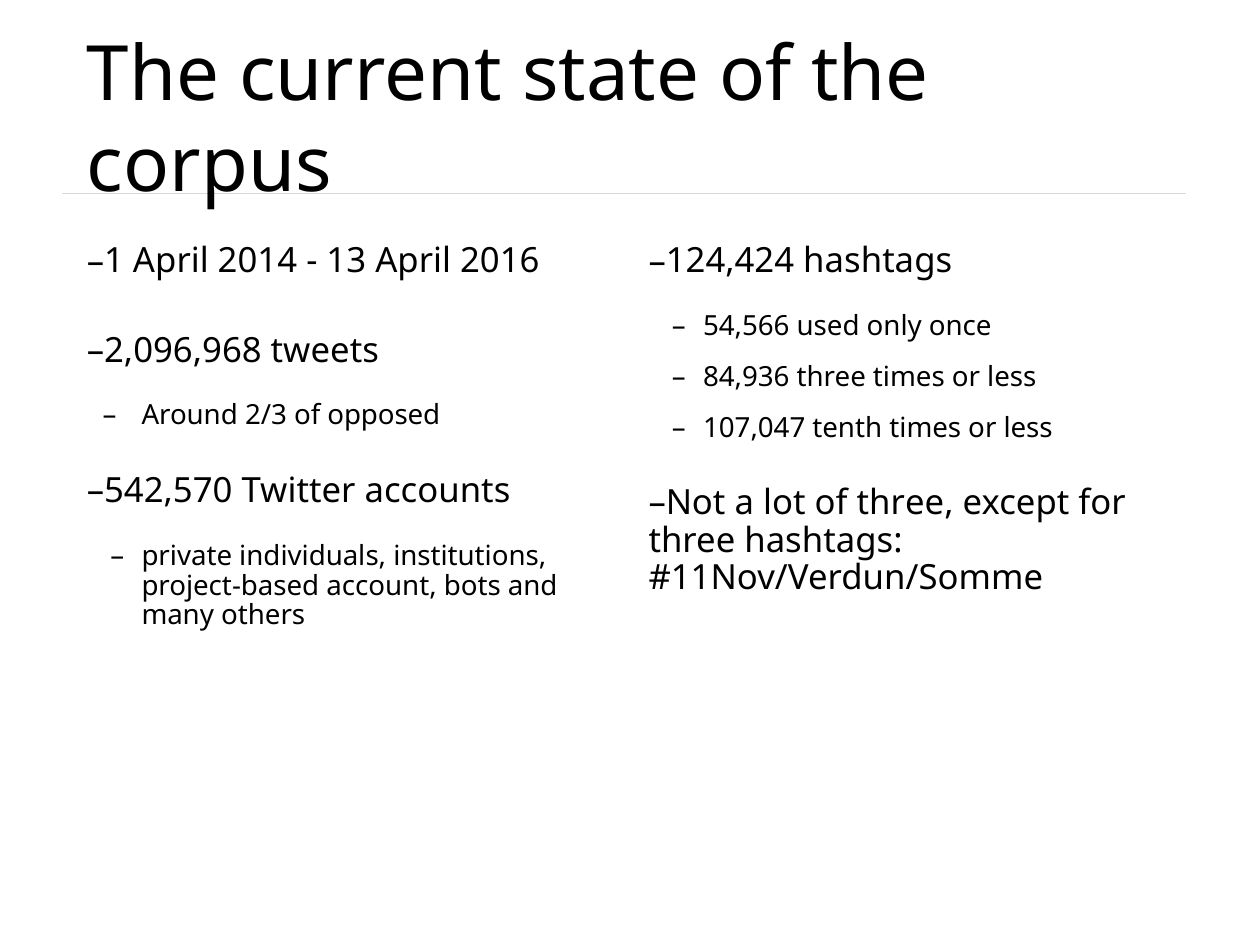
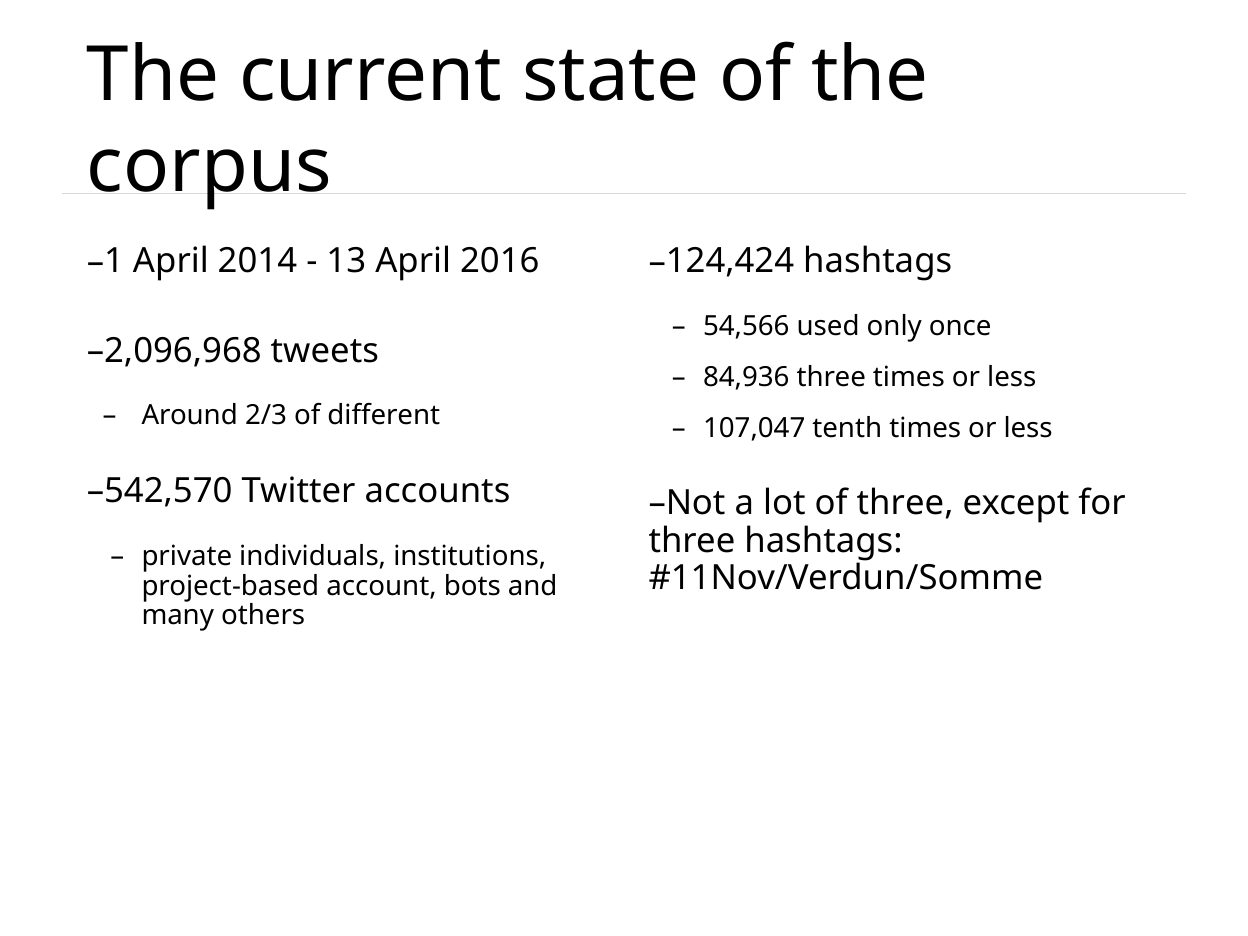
opposed: opposed -> different (384, 416)
